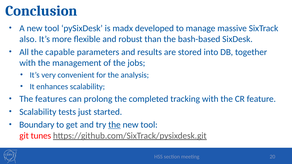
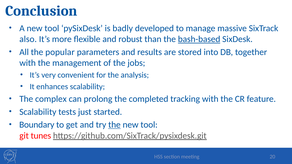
madx: madx -> badly (123, 28)
bash-based underline: none -> present (199, 39)
capable: capable -> popular (60, 52)
features: features -> complex (51, 99)
